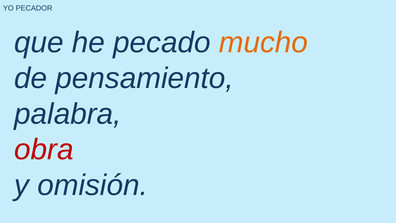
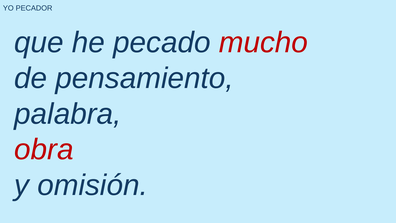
mucho colour: orange -> red (263, 43)
